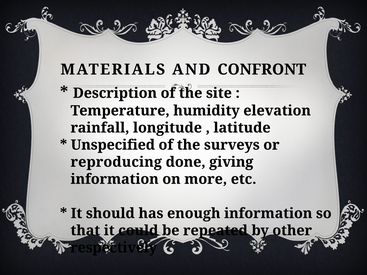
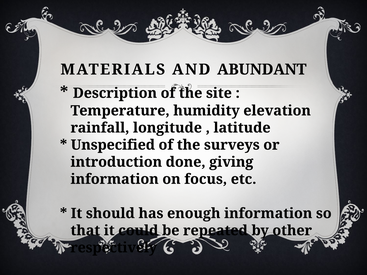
CONFRONT: CONFRONT -> ABUNDANT (262, 70)
reproducing: reproducing -> introduction (116, 162)
more: more -> focus (206, 179)
